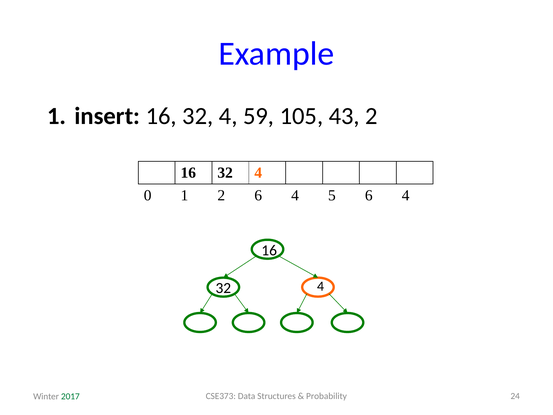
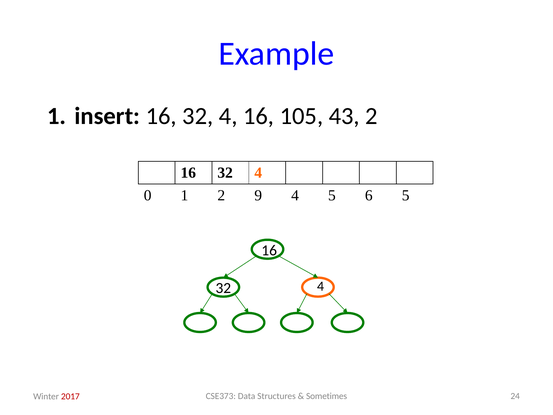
4 59: 59 -> 16 (259, 116)
2 6: 6 -> 9 (258, 195)
5 6 4: 4 -> 5 (406, 195)
Probability: Probability -> Sometimes (327, 396)
2017 colour: green -> red (70, 396)
